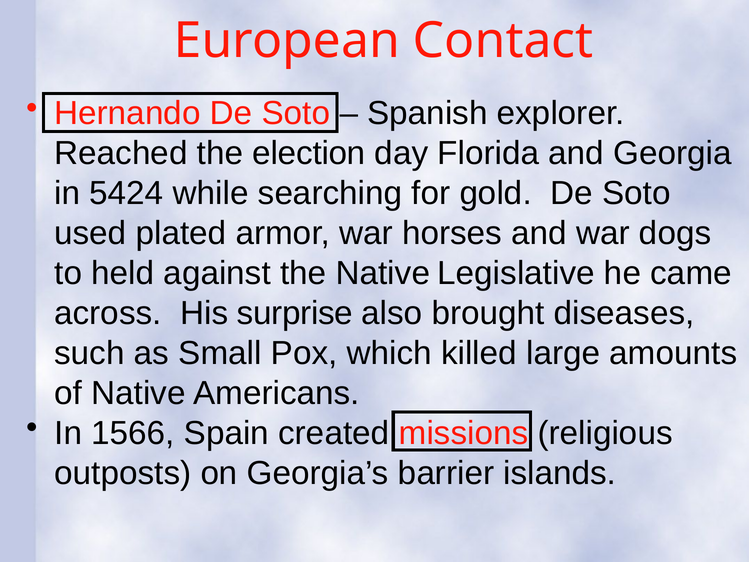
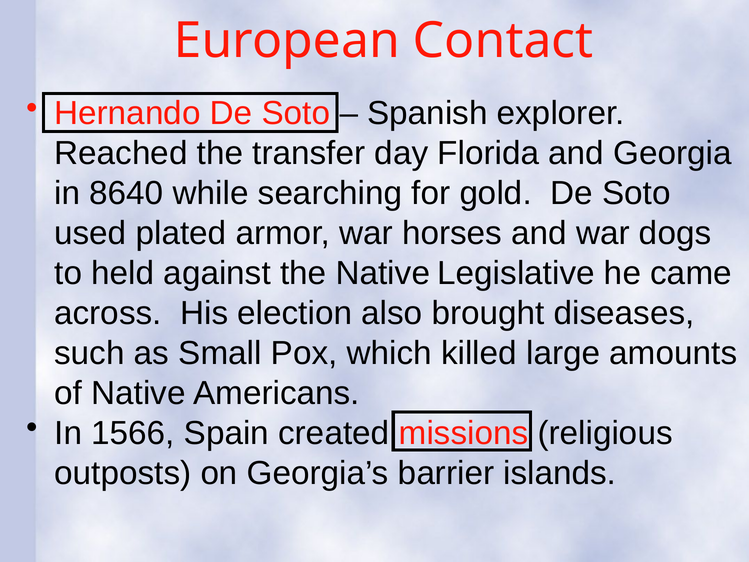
election: election -> transfer (309, 153)
5424: 5424 -> 8640 (126, 193)
surprise: surprise -> election (295, 313)
